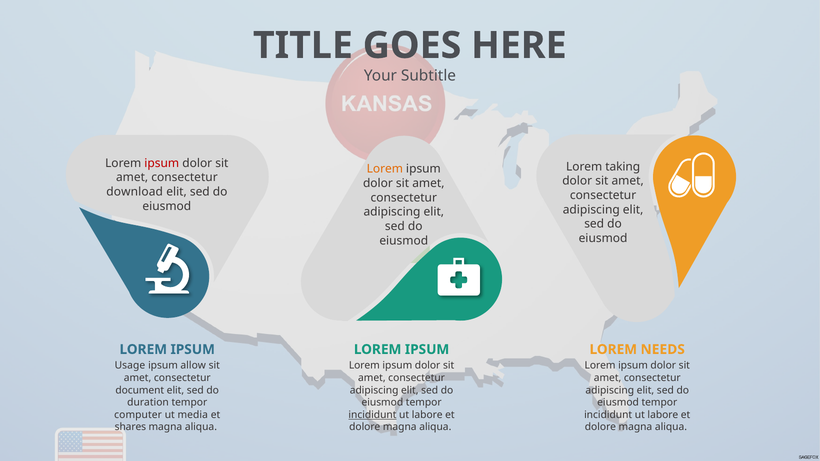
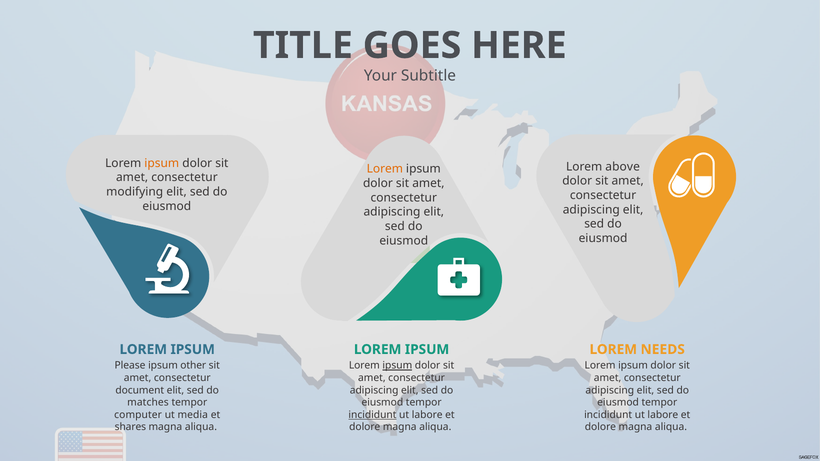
ipsum colour: red -> orange (162, 163)
taking: taking -> above (623, 167)
download: download -> modifying (135, 192)
Usage: Usage -> Please (130, 366)
allow: allow -> other (193, 366)
ipsum underline: none -> present (397, 366)
duration: duration -> matches (148, 403)
